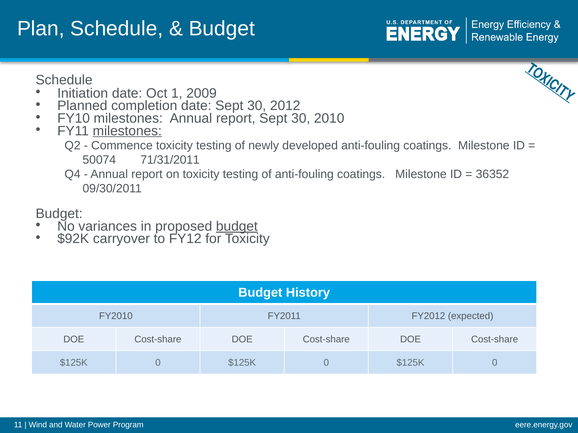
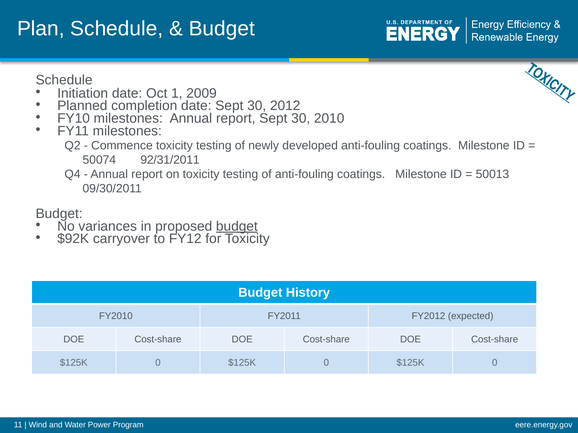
milestones underline: present -> none (127, 131)
71/31/2011: 71/31/2011 -> 92/31/2011 (170, 160)
36352: 36352 -> 50013 (492, 174)
